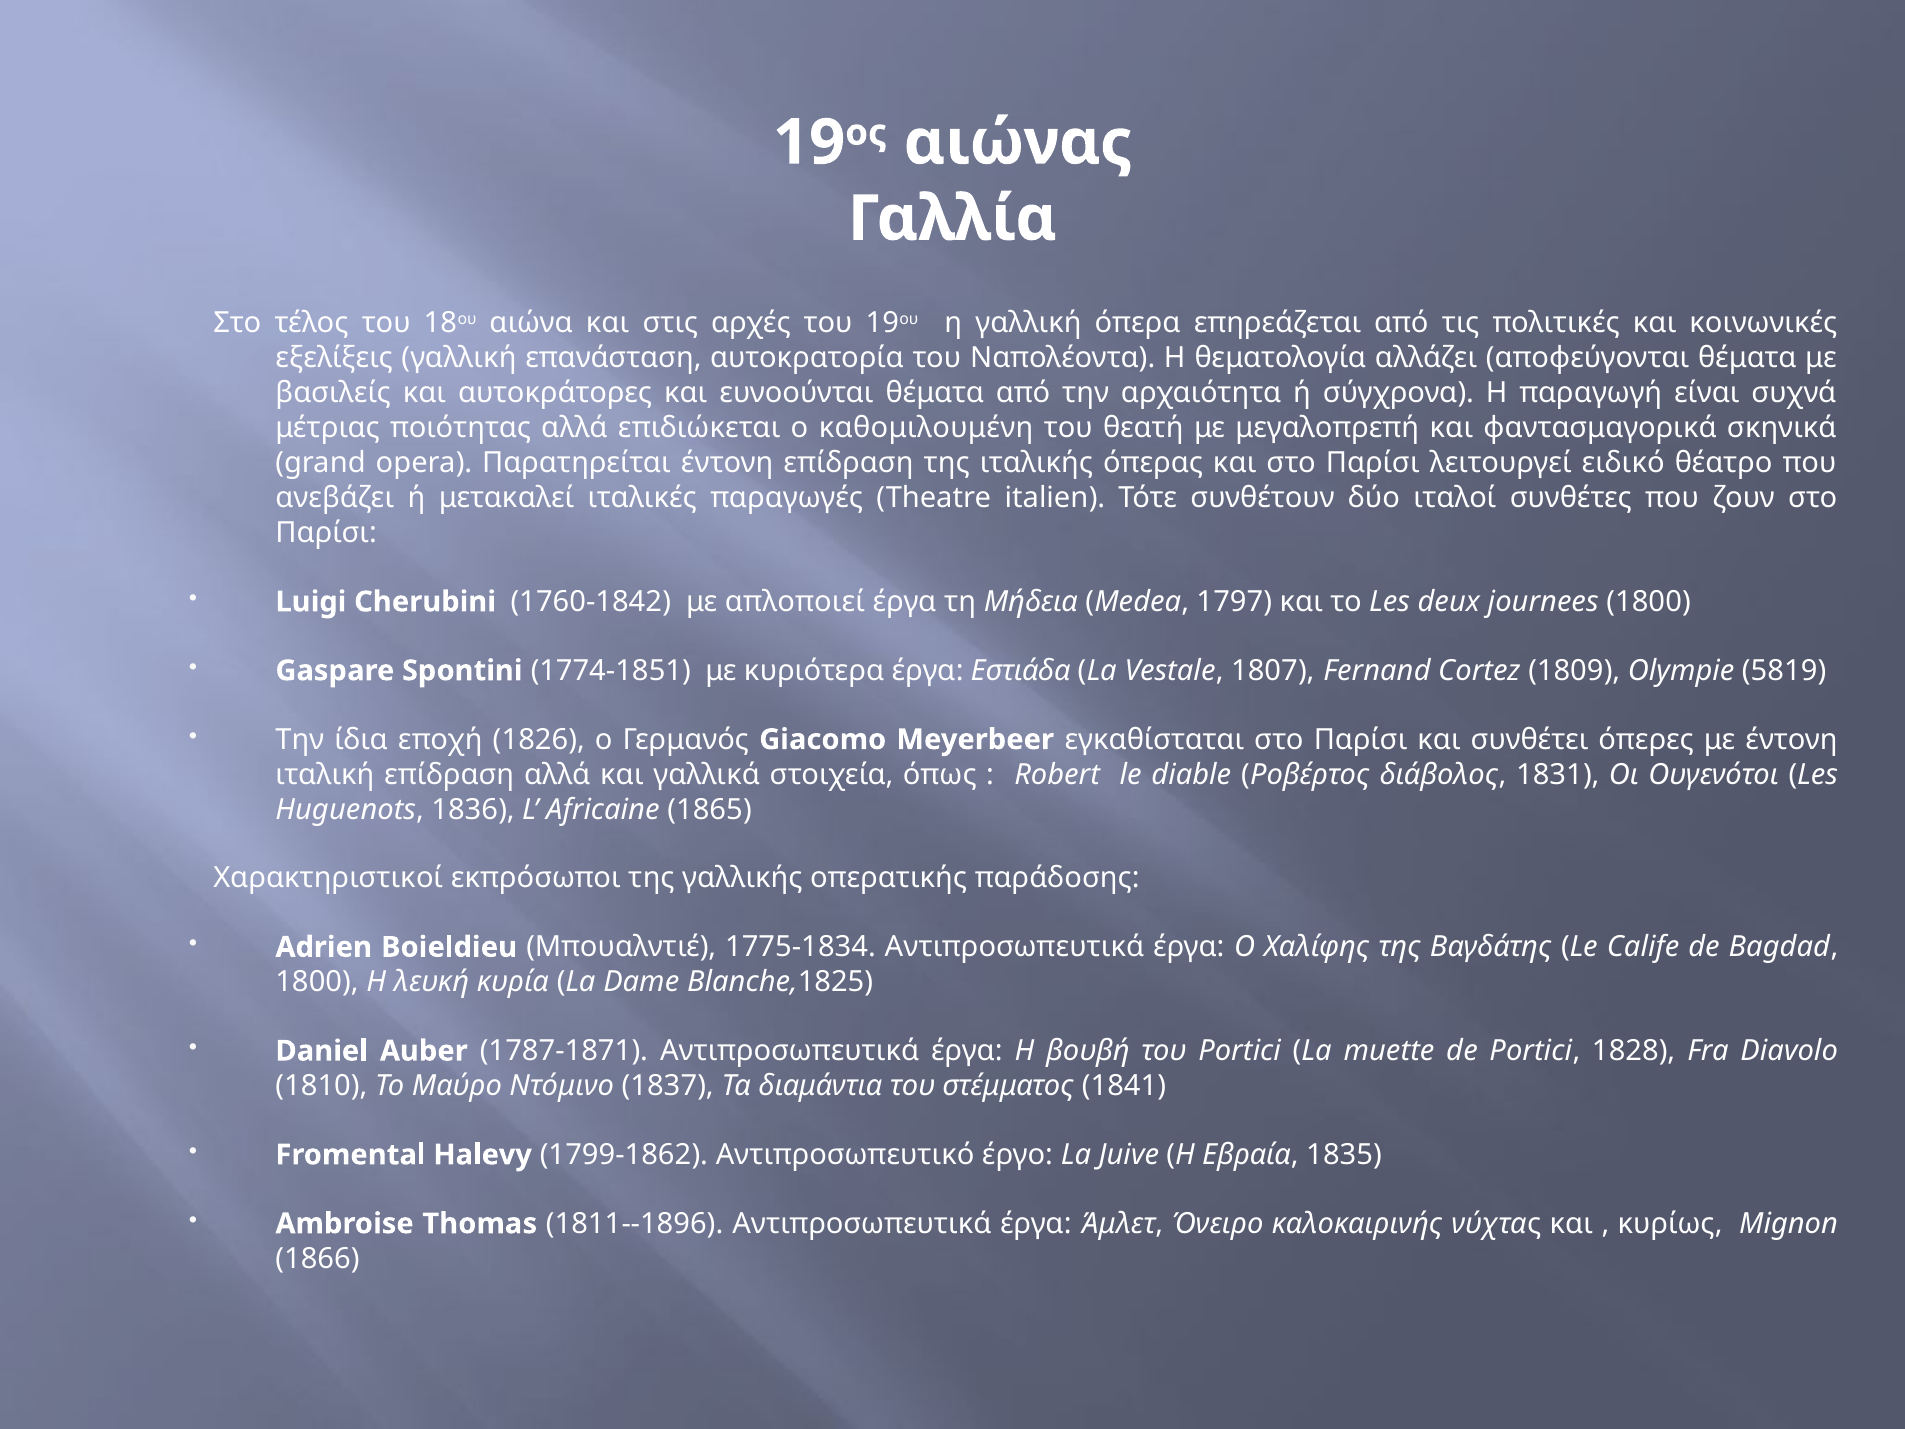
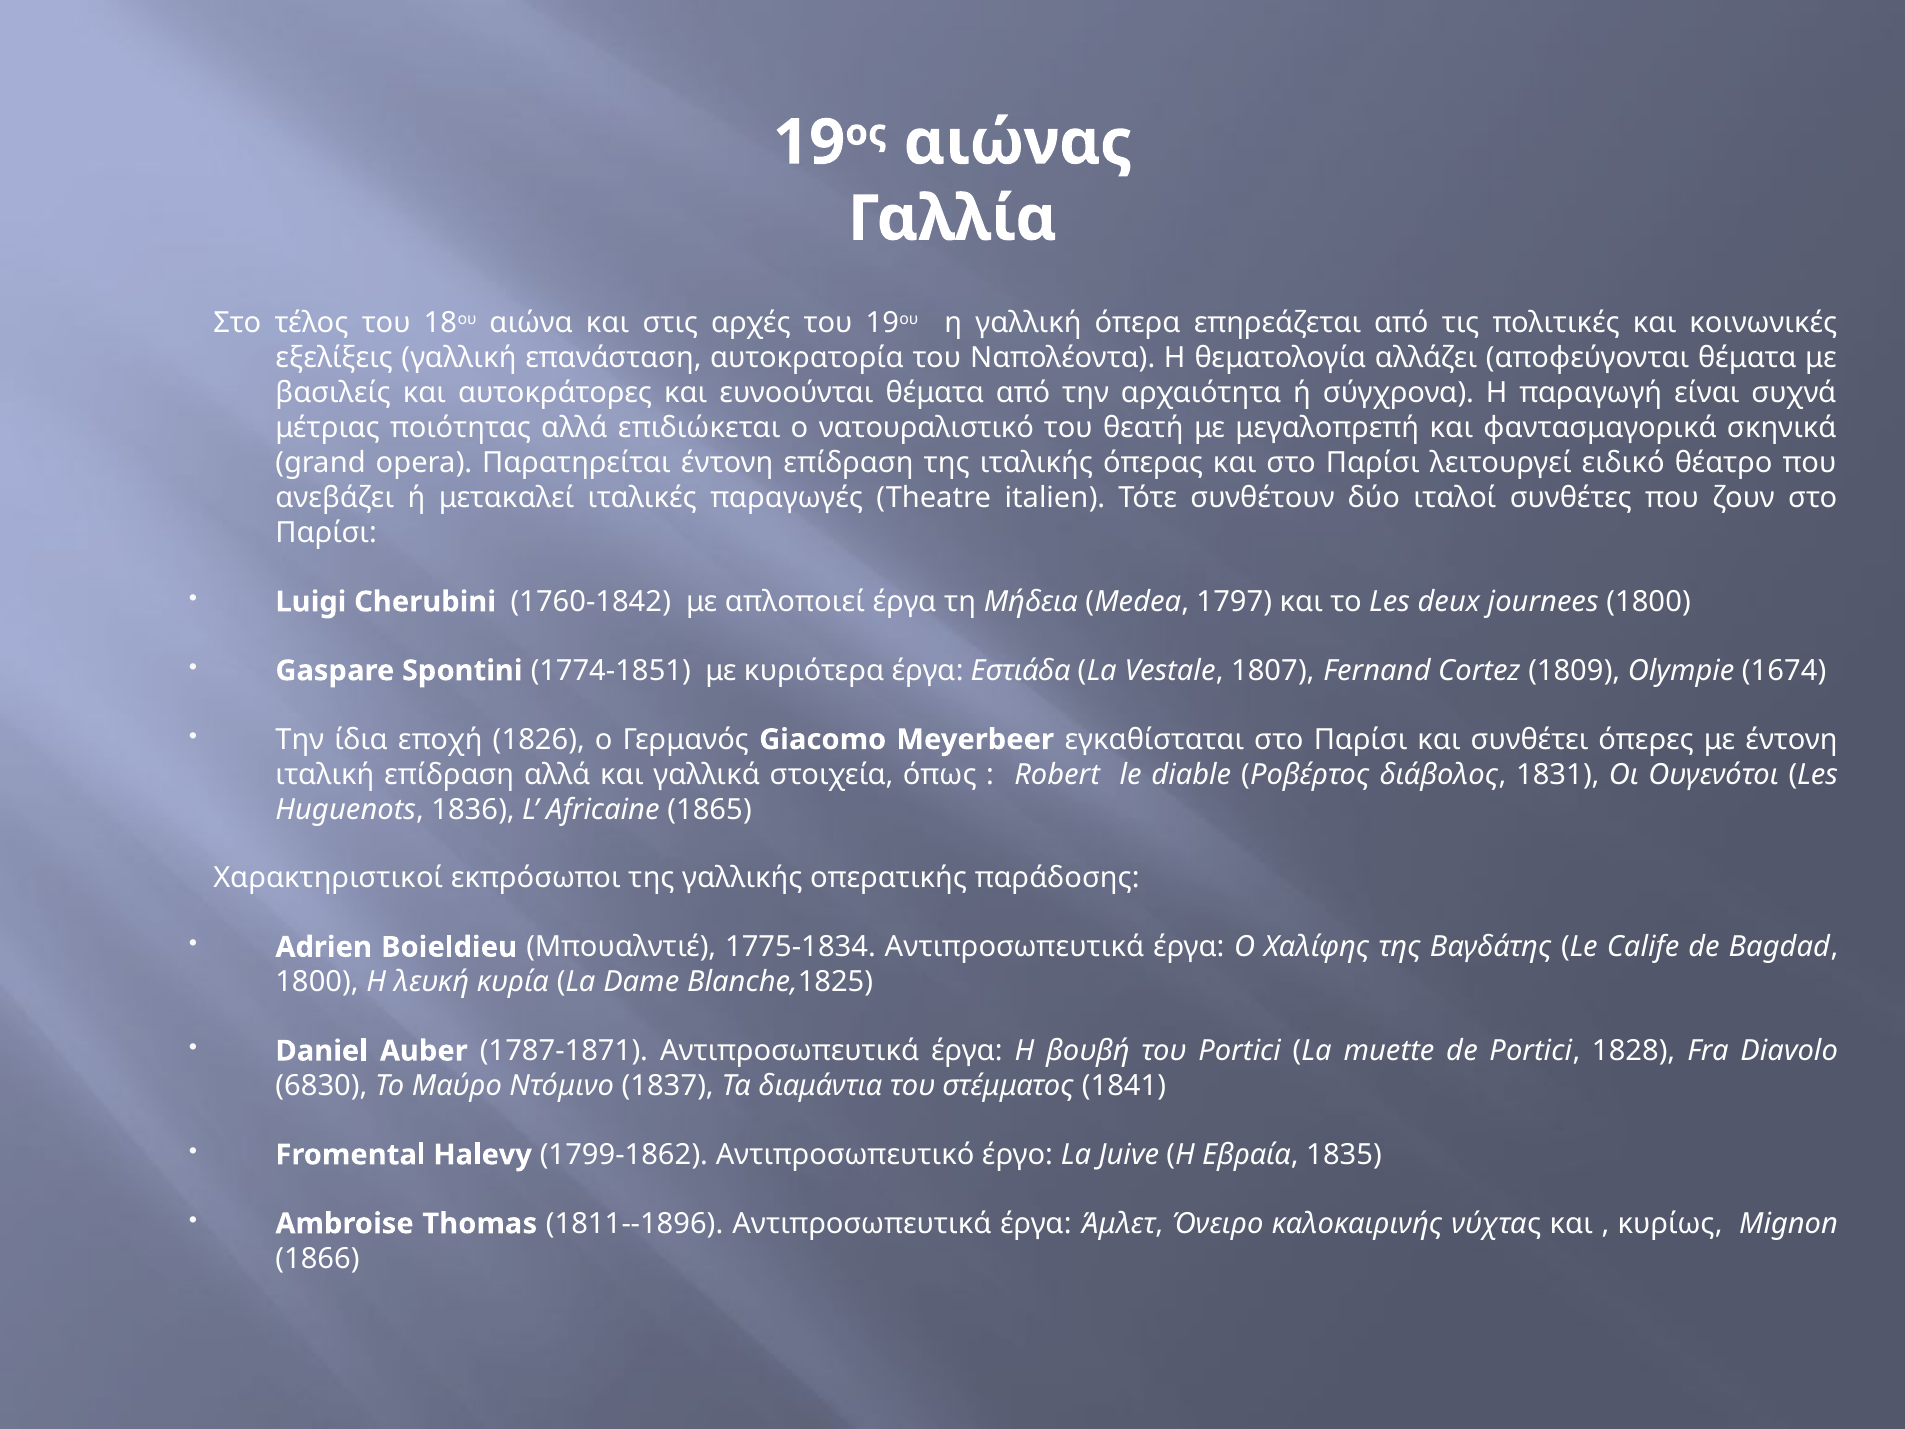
καθομιλουμένη: καθομιλουμένη -> νατουραλιστικό (926, 428)
5819: 5819 -> 1674 (1784, 671)
1810: 1810 -> 6830 (321, 1086)
